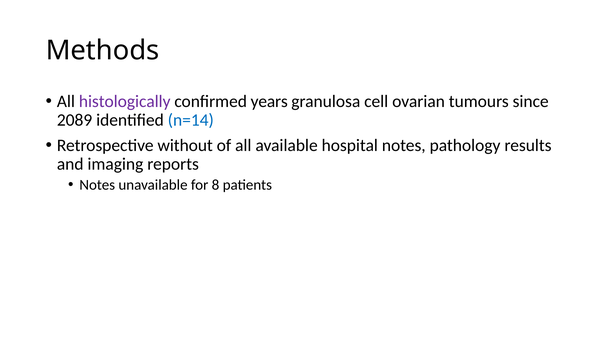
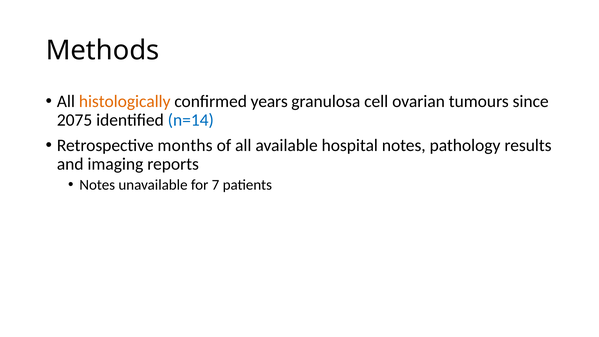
histologically colour: purple -> orange (125, 101)
2089: 2089 -> 2075 (75, 120)
without: without -> months (185, 145)
8: 8 -> 7 (216, 185)
